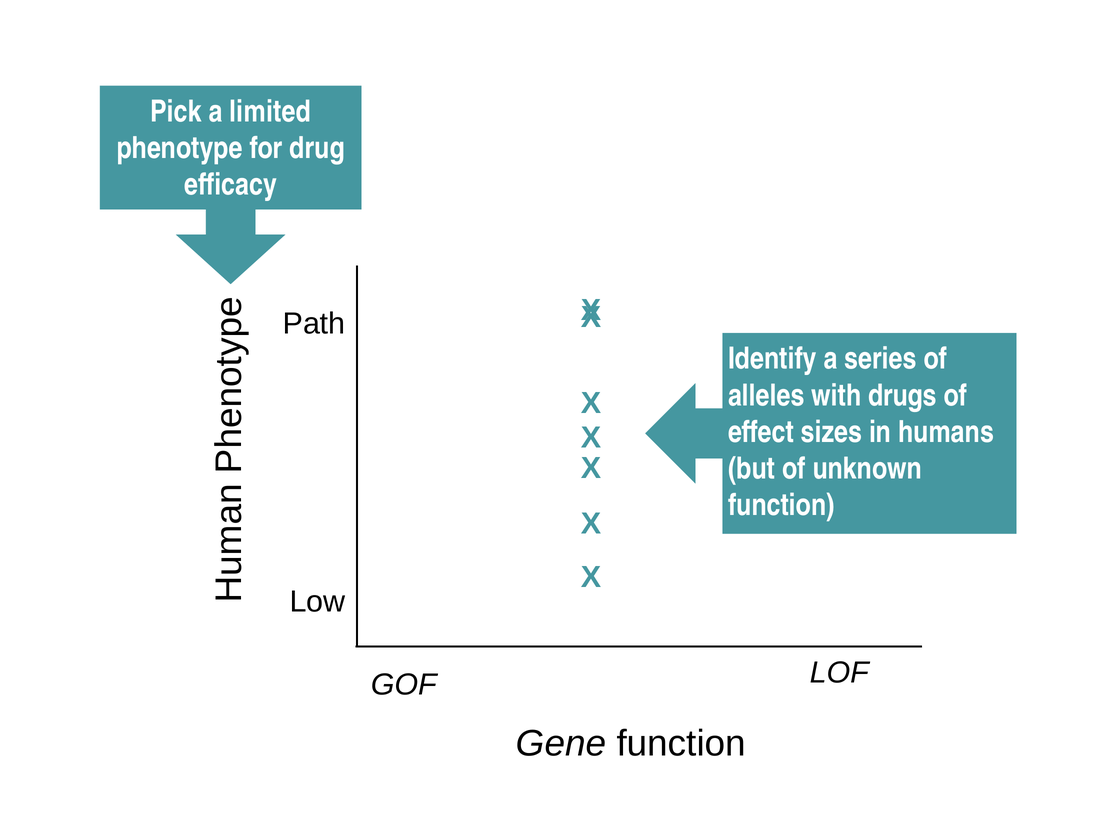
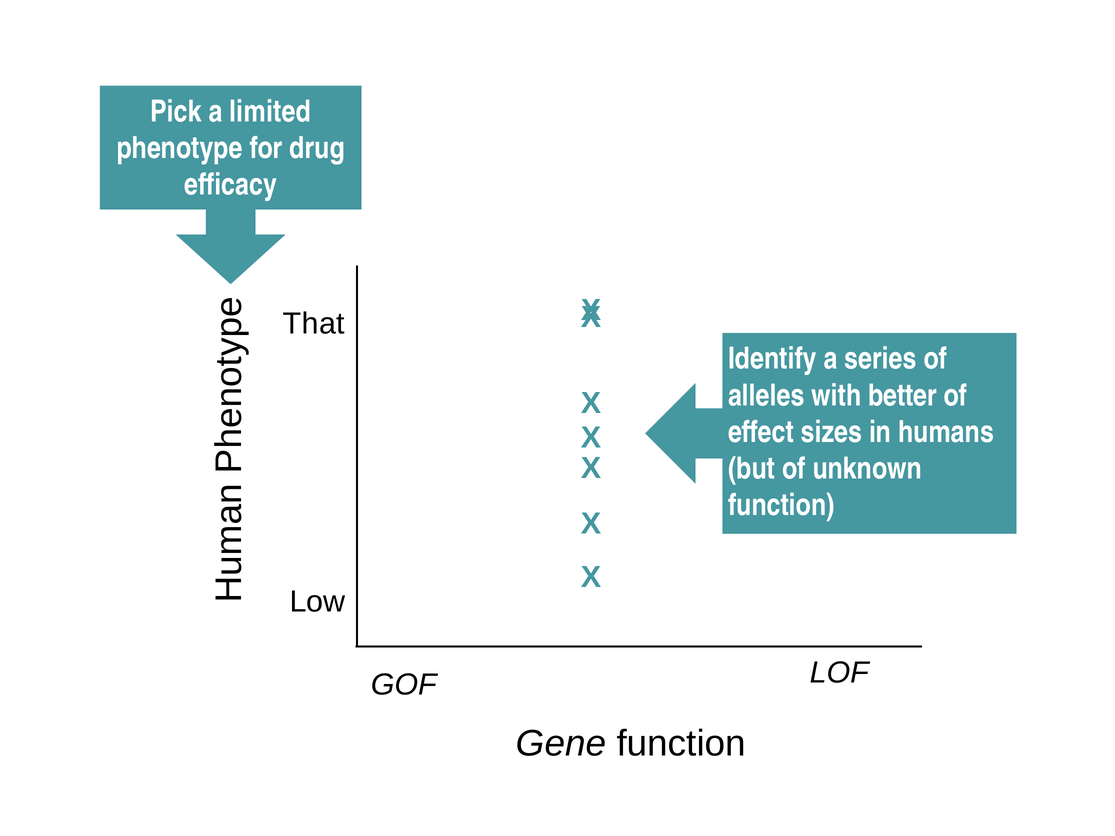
Path: Path -> That (314, 324)
drugs: drugs -> better (903, 396)
